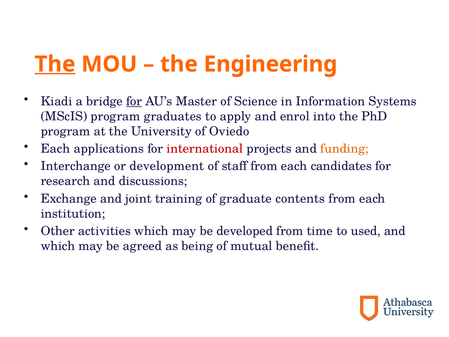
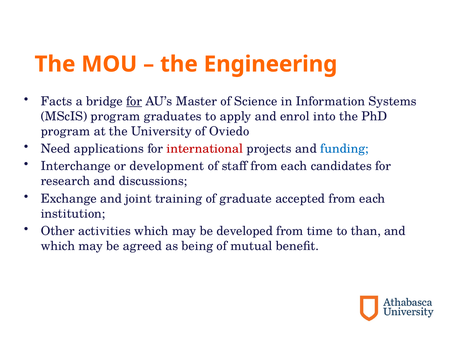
The underline: present -> none (55, 64)
Kiadi: Kiadi -> Facts (57, 101)
Each: Each -> Need (56, 149)
funding colour: orange -> blue (344, 149)
contents: contents -> accepted (300, 199)
used: used -> than (366, 231)
